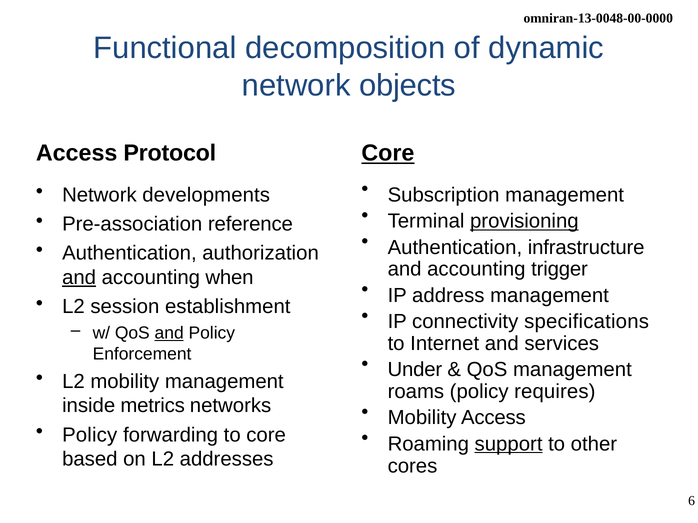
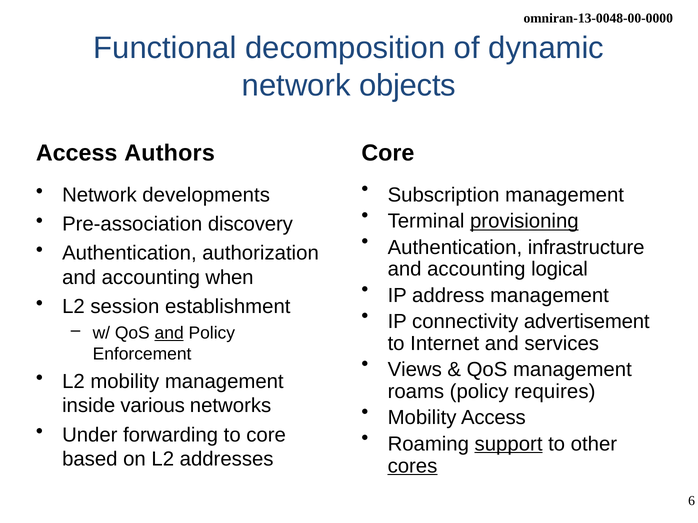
Protocol: Protocol -> Authors (170, 153)
Core underline: present -> none (388, 153)
reference: reference -> discovery (250, 224)
trigger: trigger -> logical (560, 270)
and underline: present -> none (79, 278)
specifications: specifications -> advertisement (587, 322)
Under: Under -> Views (415, 370)
metrics: metrics -> various (153, 406)
Policy: Policy -> Under (90, 435)
cores underline: none -> present (412, 466)
